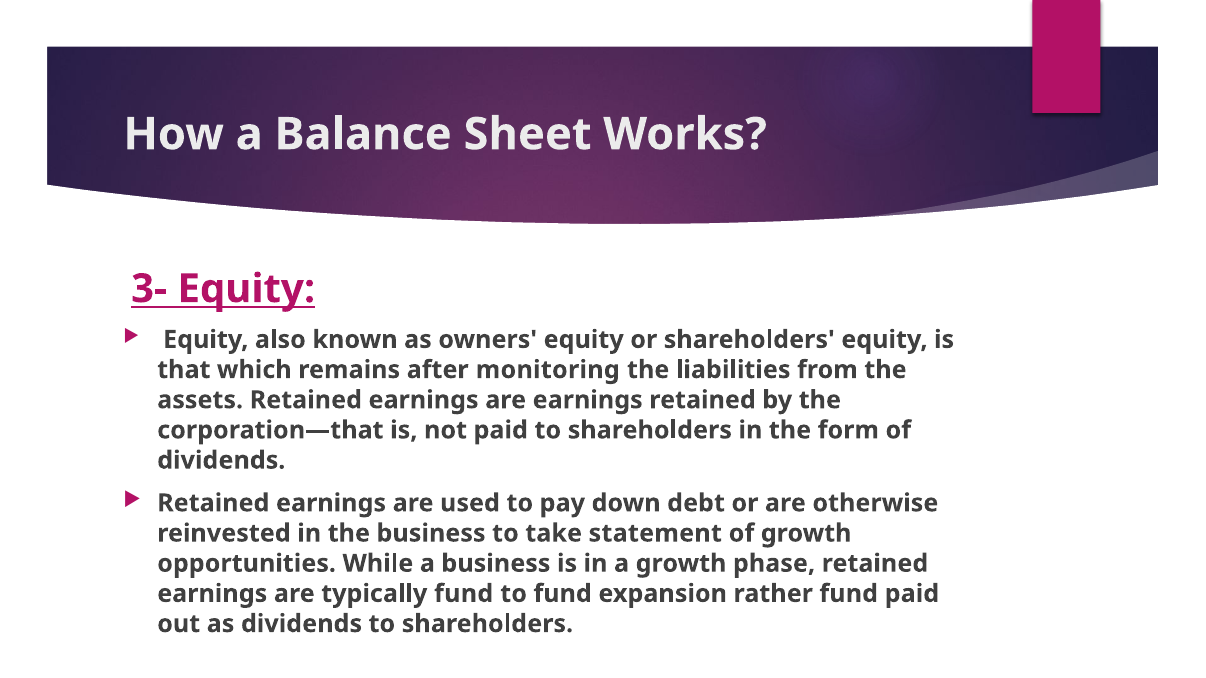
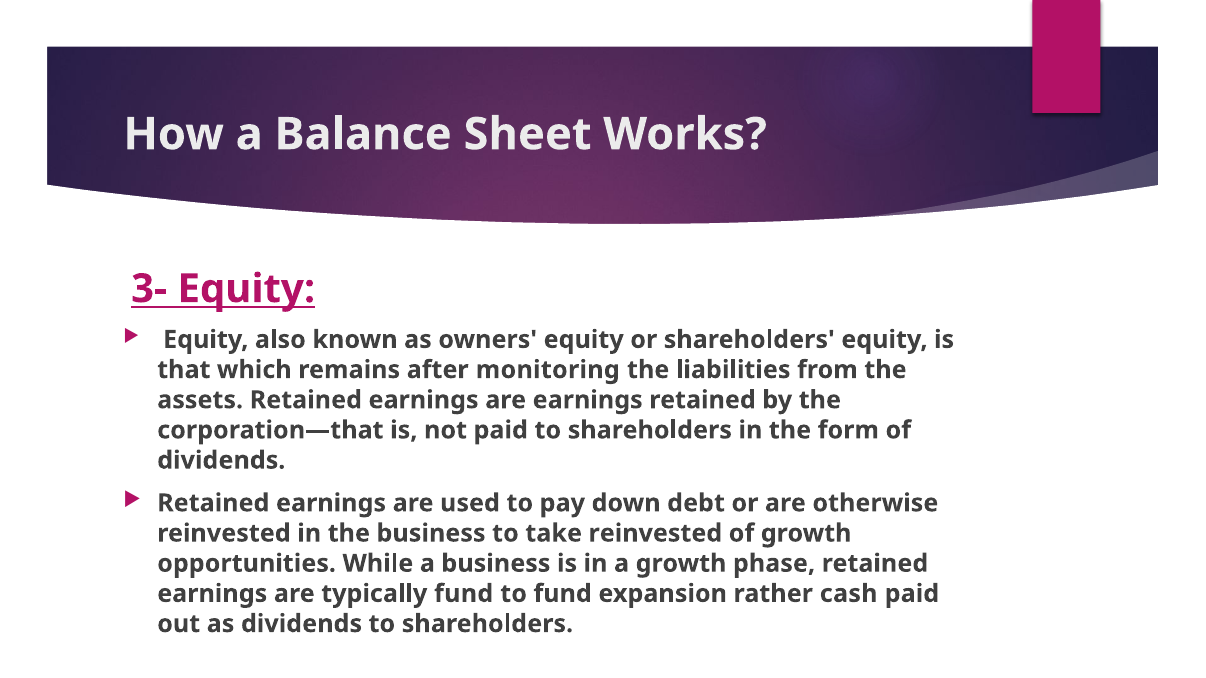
take statement: statement -> reinvested (655, 534)
rather fund: fund -> cash (849, 594)
